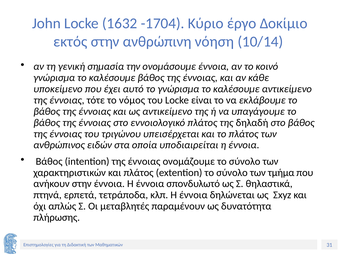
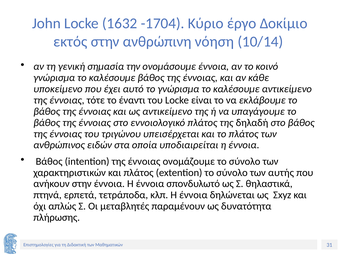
νόμος: νόμος -> έναντι (132, 100)
τμήμα: τμήμα -> αυτής (281, 173)
